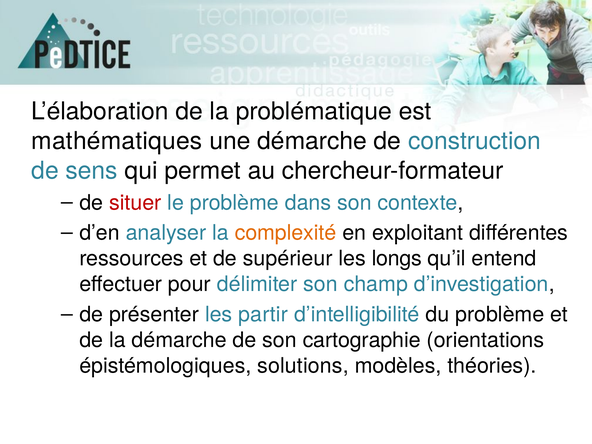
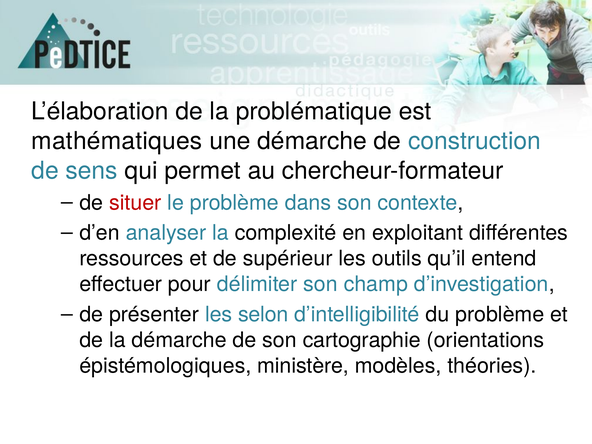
complexité colour: orange -> black (286, 233)
longs: longs -> outils (397, 259)
partir: partir -> selon (263, 314)
solutions: solutions -> ministère (303, 366)
